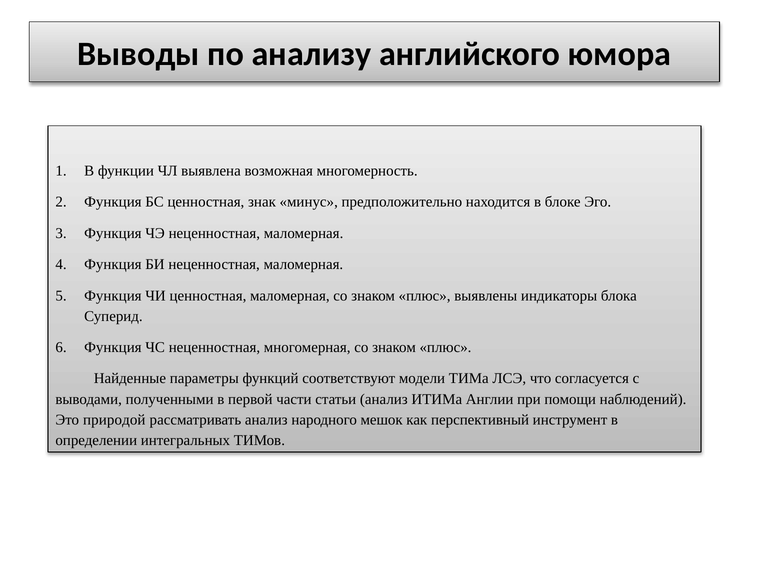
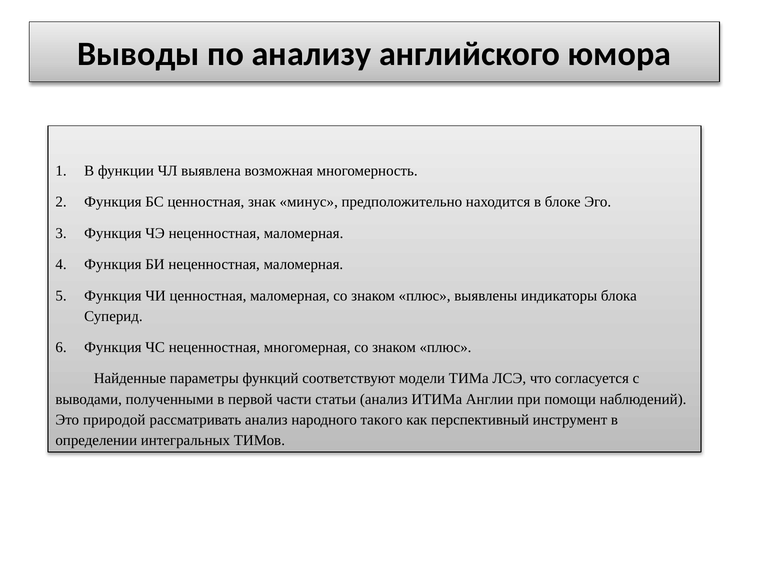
мешок: мешок -> такого (382, 420)
